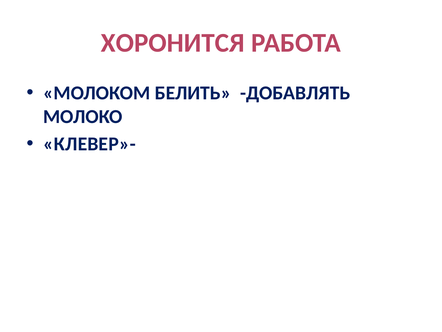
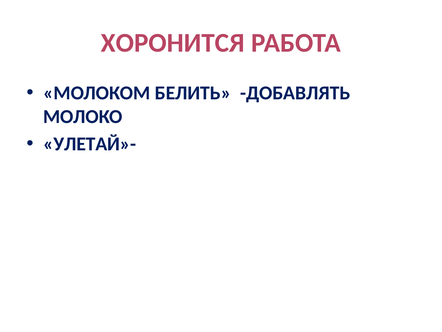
КЛЕВЕР»-: КЛЕВЕР»- -> УЛЕТАЙ»- (90, 144)
